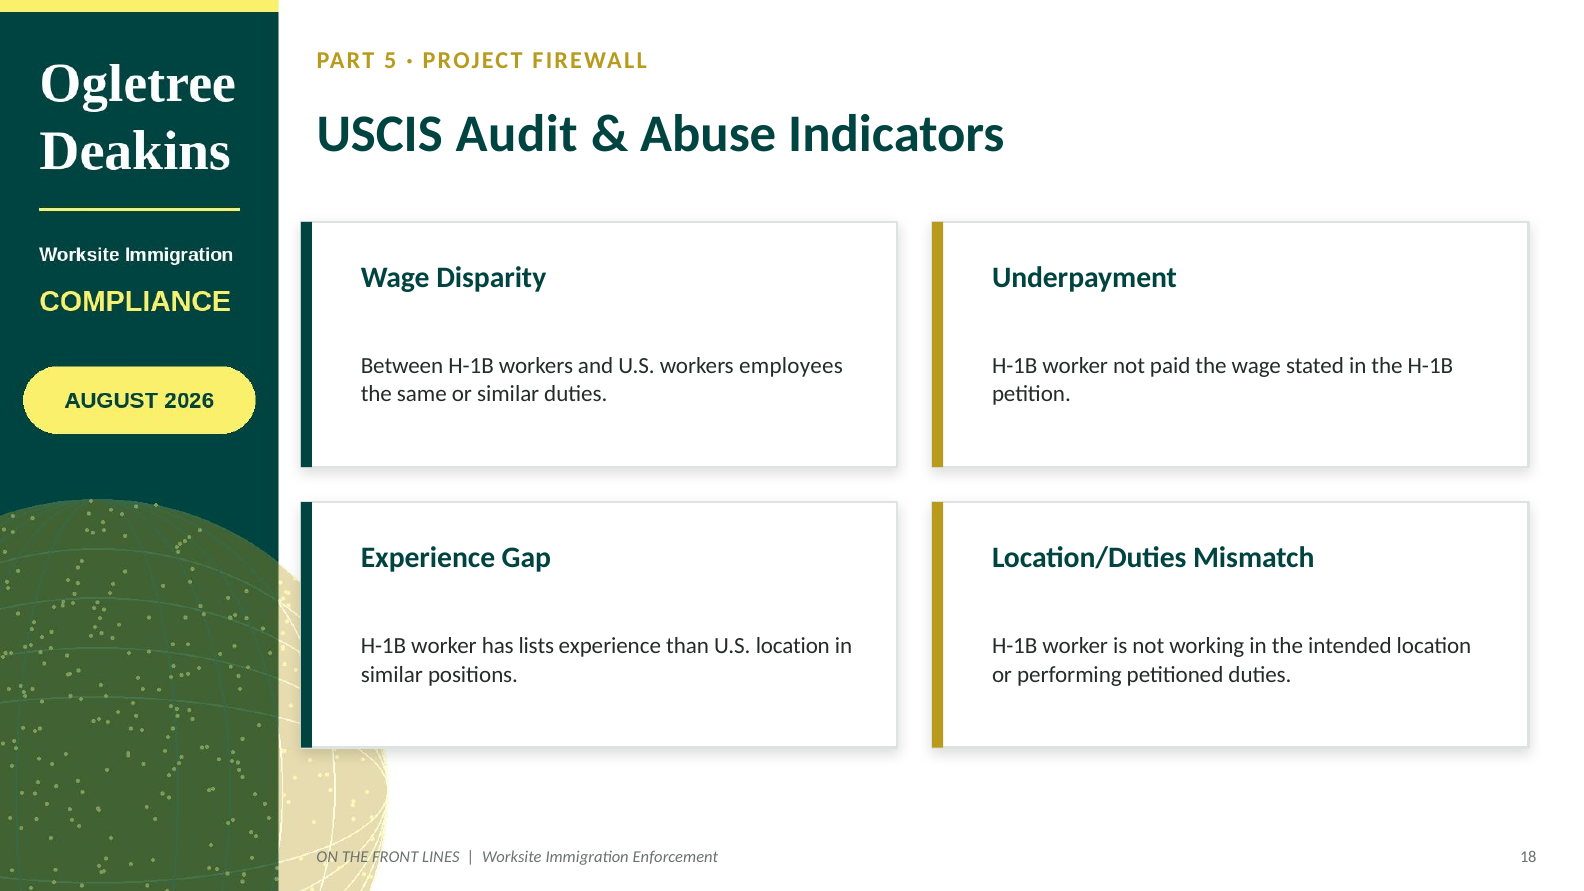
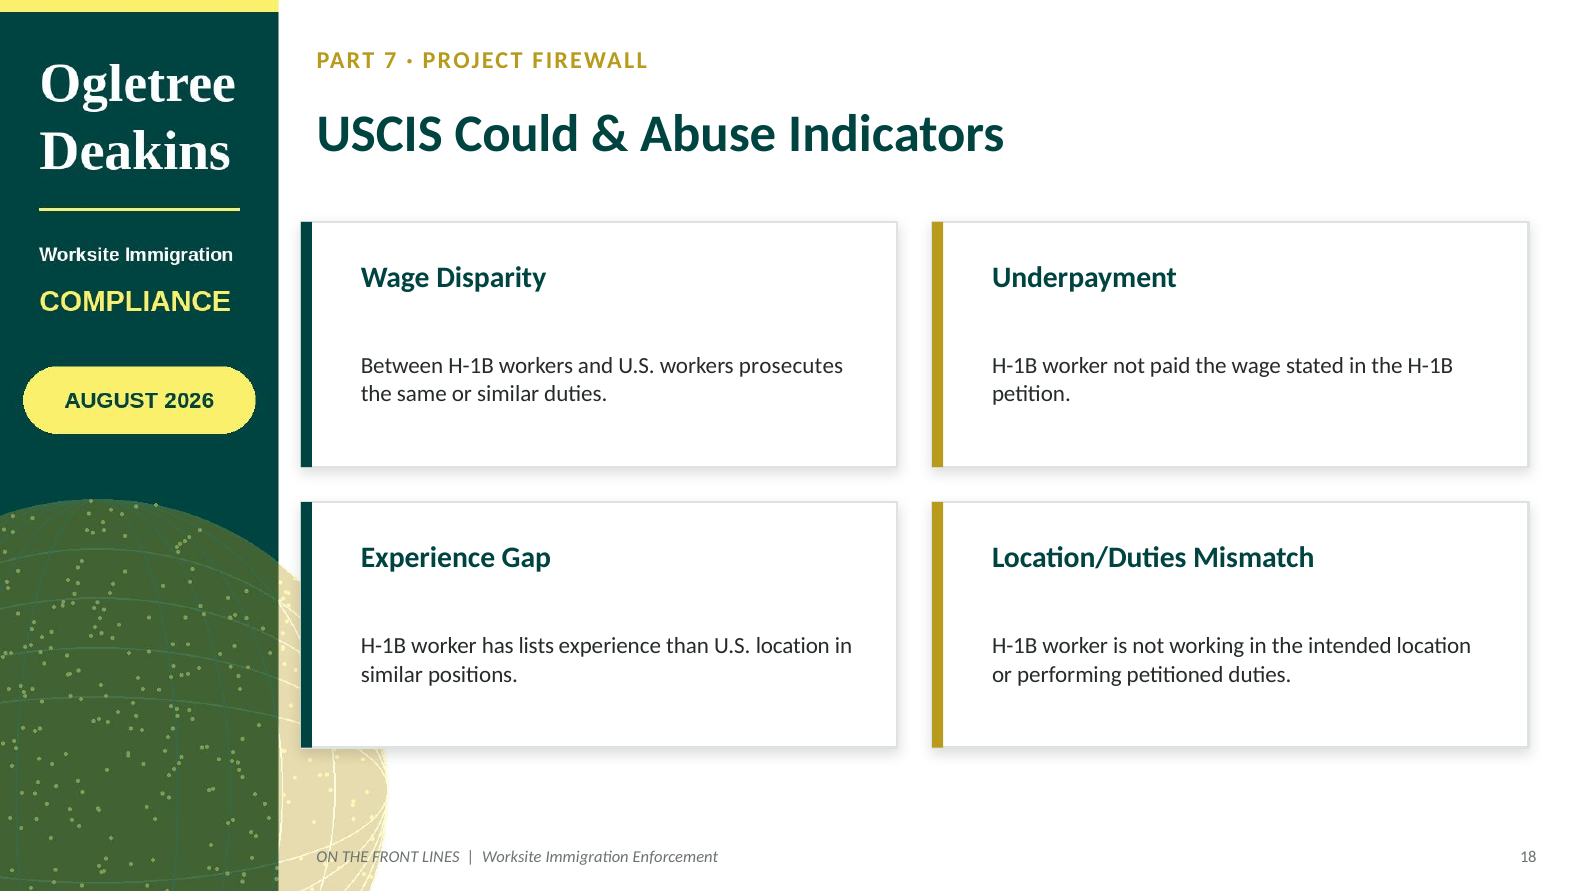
5: 5 -> 7 (390, 60)
Audit: Audit -> Could (517, 134)
employees: employees -> prosecutes (791, 365)
